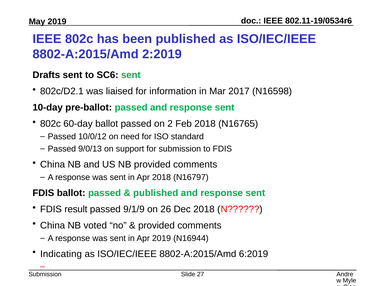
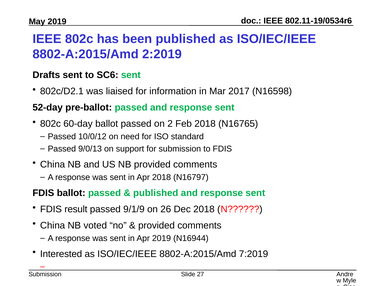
10-day: 10-day -> 52-day (48, 108)
Indicating: Indicating -> Interested (61, 254)
6:2019: 6:2019 -> 7:2019 (254, 254)
